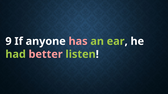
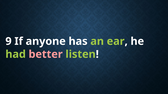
has colour: pink -> white (78, 41)
